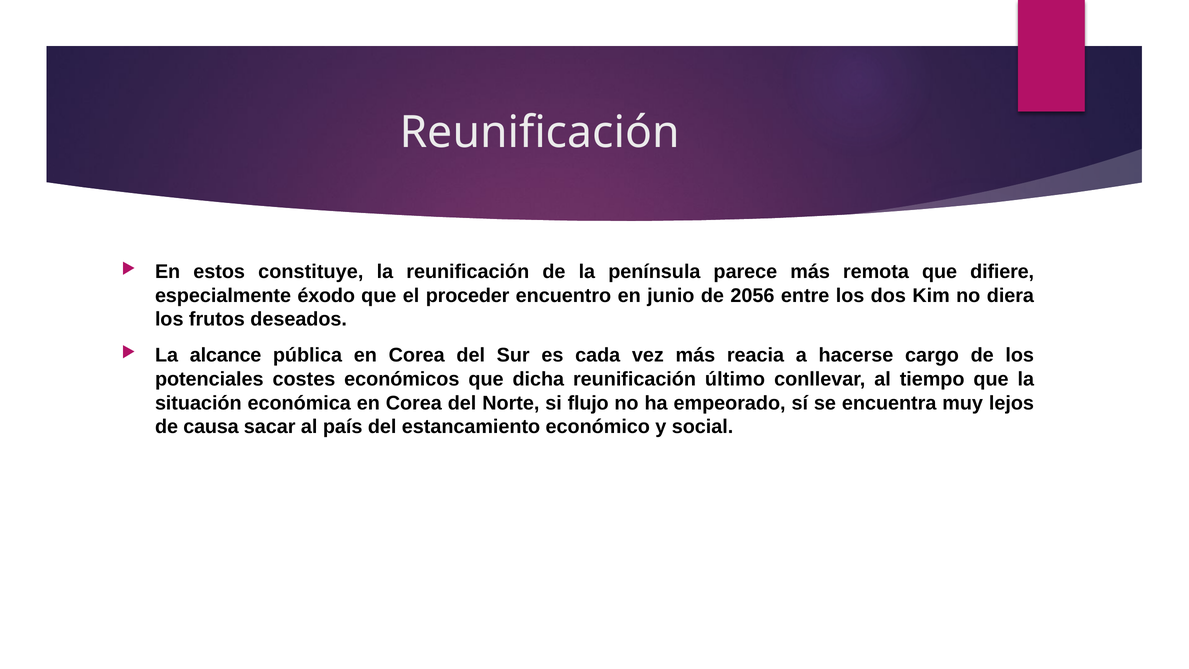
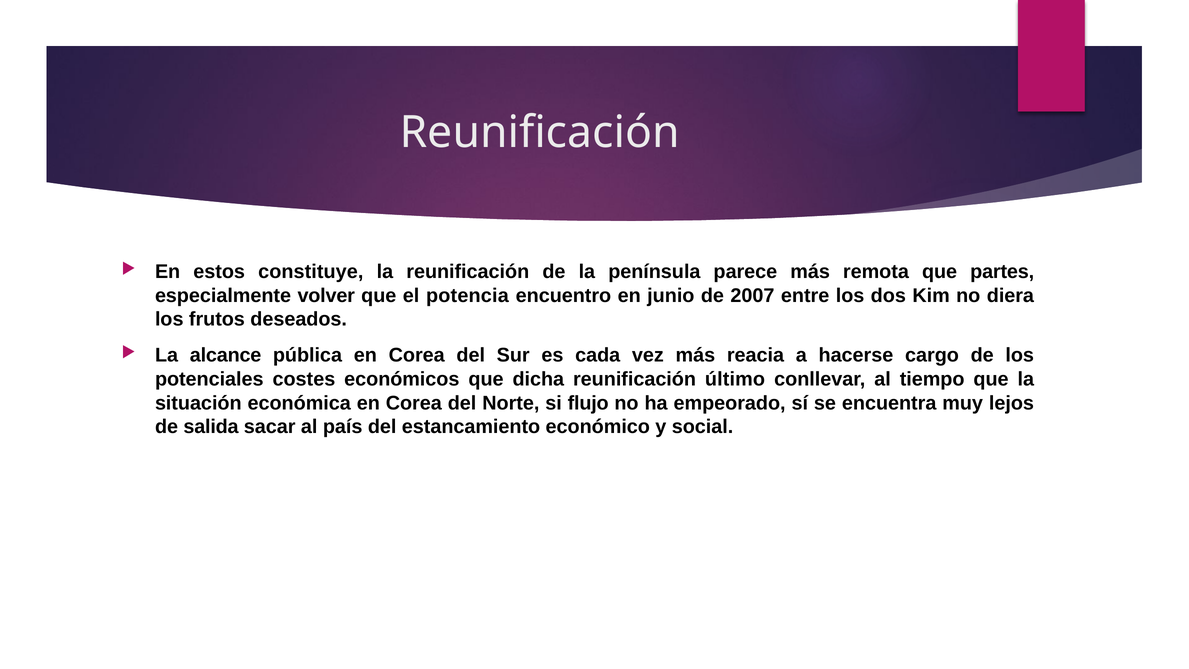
difiere: difiere -> partes (1002, 272)
éxodo: éxodo -> volver (326, 295)
proceder: proceder -> potencia (467, 295)
2056: 2056 -> 2007 (753, 295)
causa: causa -> salida (211, 427)
